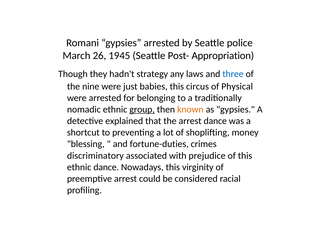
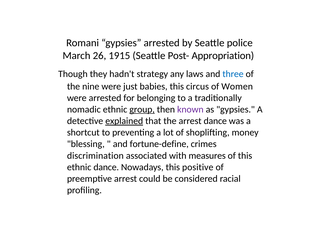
1945: 1945 -> 1915 (119, 56)
Physical: Physical -> Women (237, 86)
known colour: orange -> purple (190, 110)
explained underline: none -> present (124, 121)
fortune-duties: fortune-duties -> fortune-define (159, 144)
discriminatory: discriminatory -> discrimination (95, 156)
prejudice: prejudice -> measures (207, 156)
virginity: virginity -> positive (198, 167)
